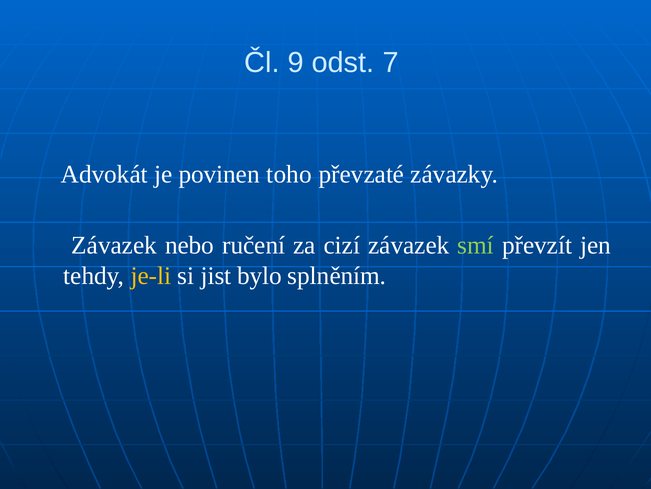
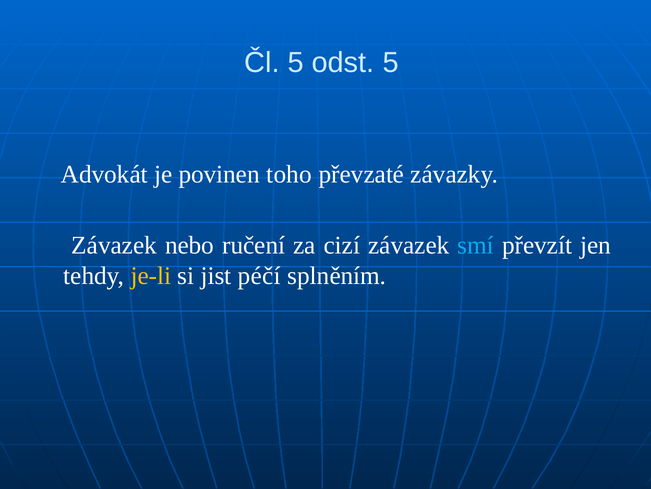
Čl 9: 9 -> 5 (296, 62)
odst 7: 7 -> 5 (391, 62)
smí colour: light green -> light blue (476, 245)
bylo: bylo -> péčí (259, 275)
